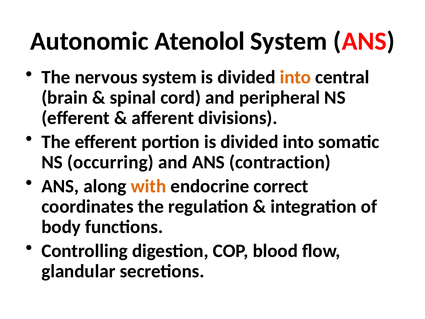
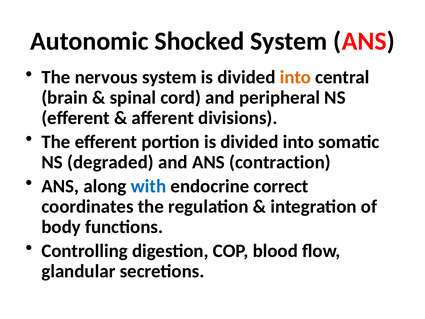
Atenolol: Atenolol -> Shocked (199, 41)
occurring: occurring -> degraded (110, 162)
with colour: orange -> blue (149, 186)
